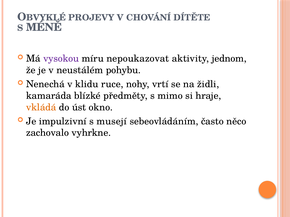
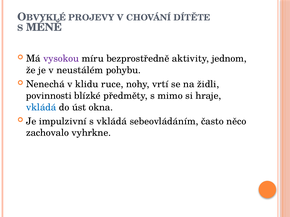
nepoukazovat: nepoukazovat -> bezprostředně (138, 59)
kamaráda: kamaráda -> povinnosti (49, 96)
vkládá colour: orange -> blue (41, 107)
okno: okno -> okna (101, 107)
s musejí: musejí -> vkládá (112, 121)
